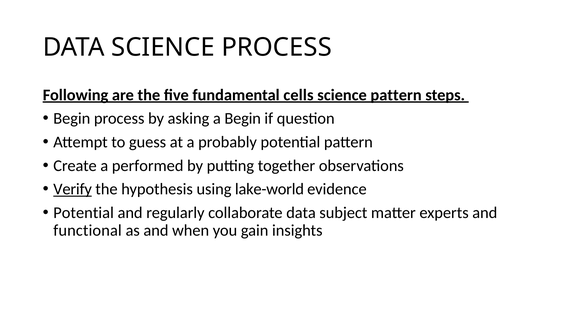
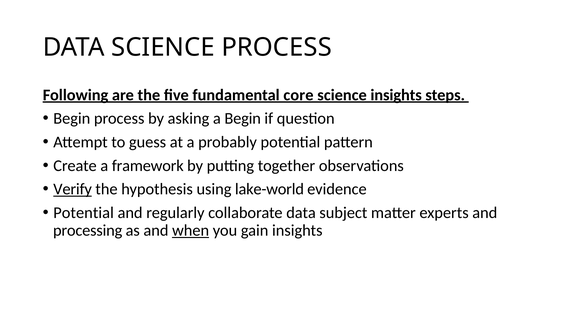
cells: cells -> core (298, 95)
science pattern: pattern -> insights (396, 95)
performed: performed -> framework (148, 165)
functional: functional -> processing (88, 230)
when underline: none -> present (191, 230)
